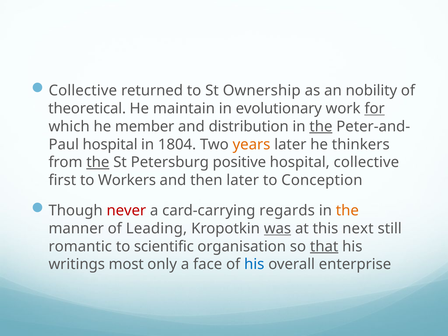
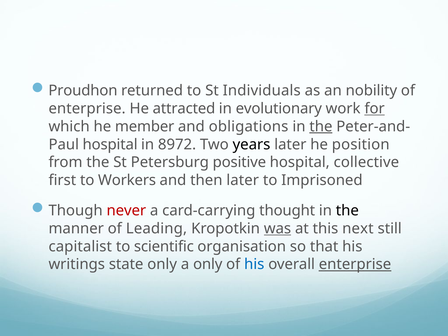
Collective: Collective -> Proudhon (83, 91)
Ownership: Ownership -> Individuals (262, 91)
theoretical: theoretical -> enterprise (87, 109)
maintain: maintain -> attracted (184, 109)
distribution: distribution -> obligations (249, 126)
1804: 1804 -> 8972 (177, 144)
years colour: orange -> black (252, 144)
thinkers: thinkers -> position (361, 144)
the underline: present -> none (98, 162)
Conception: Conception -> Imprisoned (322, 180)
regards: regards -> thought (287, 211)
the colour: orange -> black (347, 211)
romantic: romantic -> capitalist (80, 246)
that underline: present -> none (324, 246)
most: most -> state (126, 264)
a face: face -> only (208, 264)
enterprise underline: none -> present (355, 264)
